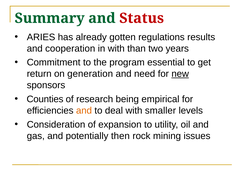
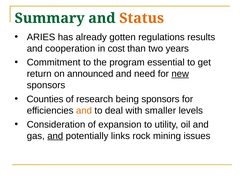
Status colour: red -> orange (142, 18)
in with: with -> cost (116, 48)
generation: generation -> announced (90, 74)
being empirical: empirical -> sponsors (160, 99)
and underline: none -> present (55, 136)
then: then -> links (120, 136)
